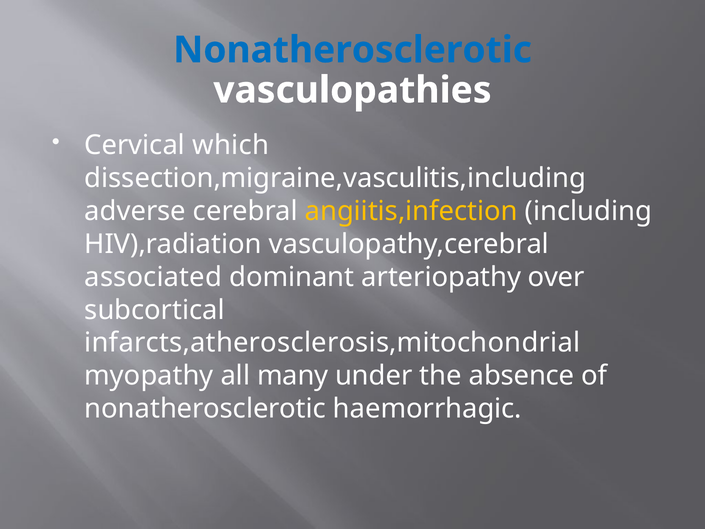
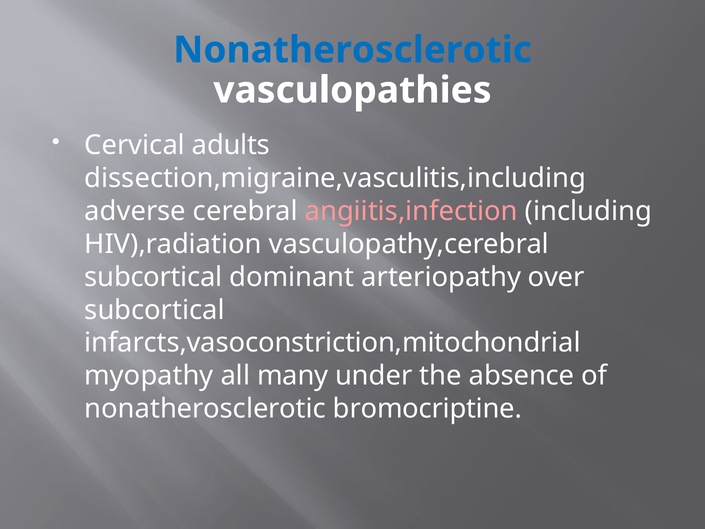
which: which -> adults (231, 145)
angiitis,infection colour: yellow -> pink (411, 211)
associated: associated -> subcortical (153, 277)
infarcts,atherosclerosis,mitochondrial: infarcts,atherosclerosis,mitochondrial -> infarcts,vasoconstriction,mitochondrial (333, 343)
haemorrhagic: haemorrhagic -> bromocriptine (428, 409)
